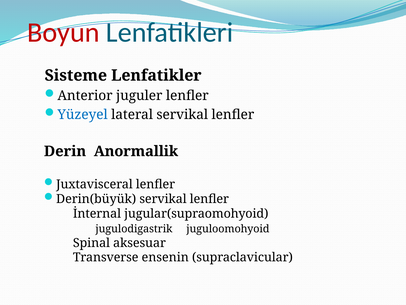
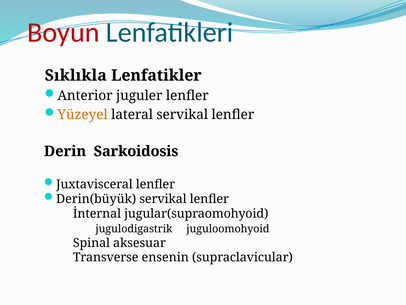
Sisteme: Sisteme -> Sıklıkla (76, 75)
Yüzeyel colour: blue -> orange (83, 114)
Anormallik: Anormallik -> Sarkoidosis (136, 151)
